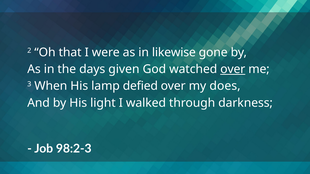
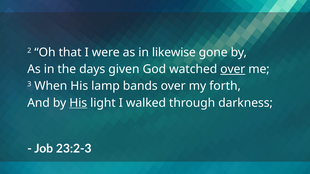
defied: defied -> bands (140, 86)
does: does -> forth (225, 86)
His underline: none -> present (78, 103)
98:2-3: 98:2-3 -> 23:2-3 (74, 149)
